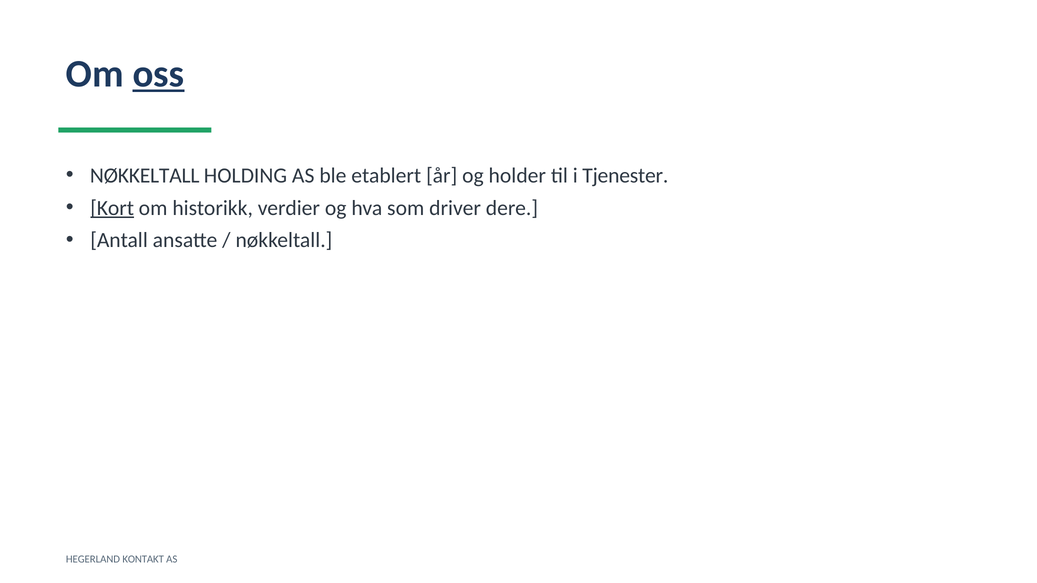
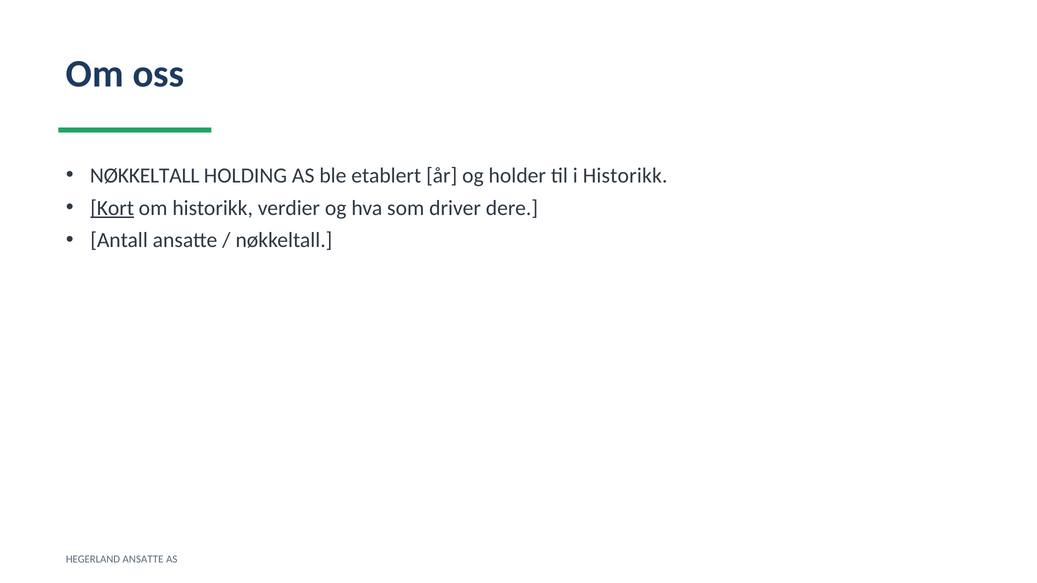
oss underline: present -> none (158, 74)
i Tjenester: Tjenester -> Historikk (625, 176)
HEGERLAND KONTAKT: KONTAKT -> ANSATTE (143, 560)
